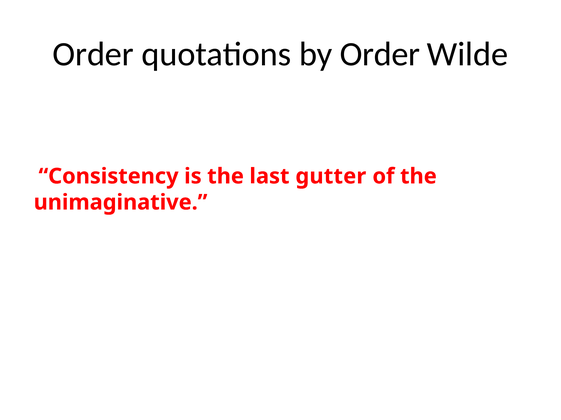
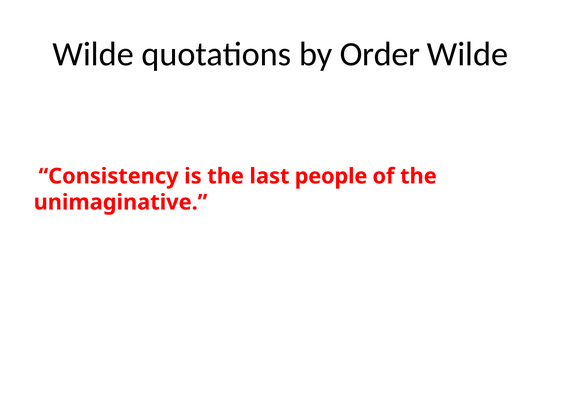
Order: Order -> Wilde (93, 54)
gutter: gutter -> people (331, 177)
